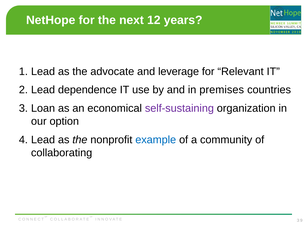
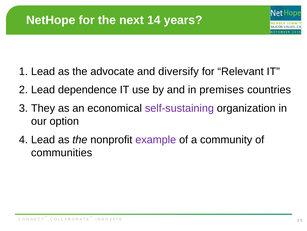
12: 12 -> 14 (154, 20)
leverage: leverage -> diversify (179, 71)
Loan: Loan -> They (43, 108)
example colour: blue -> purple (156, 139)
collaborating: collaborating -> communities (62, 152)
